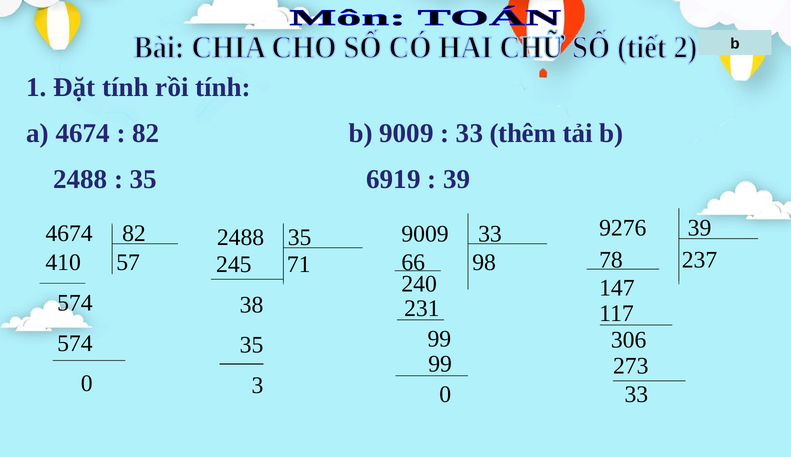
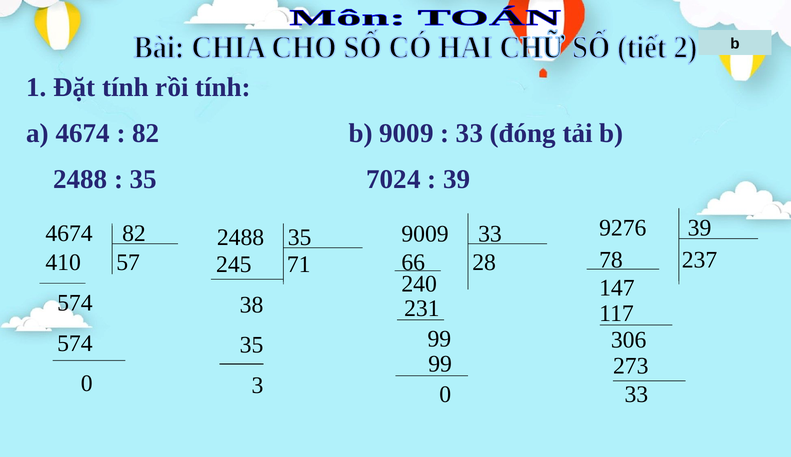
thêm: thêm -> đóng (523, 133)
6919: 6919 -> 7024 (393, 179)
98: 98 -> 28 (484, 262)
